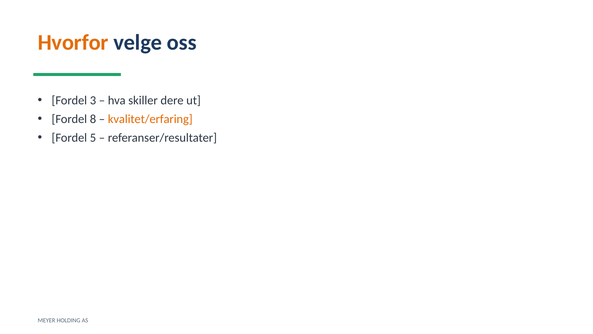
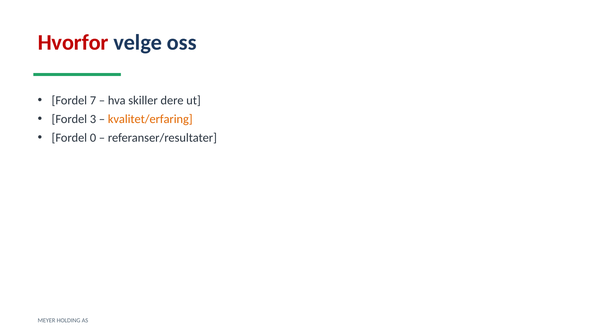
Hvorfor colour: orange -> red (73, 42)
3: 3 -> 7 (93, 100)
8: 8 -> 3 (93, 119)
5: 5 -> 0 (93, 138)
